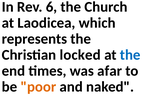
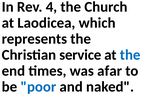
6: 6 -> 4 (51, 7)
locked: locked -> service (80, 55)
poor colour: orange -> blue (38, 87)
